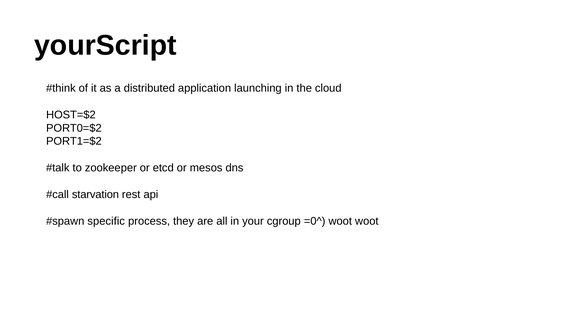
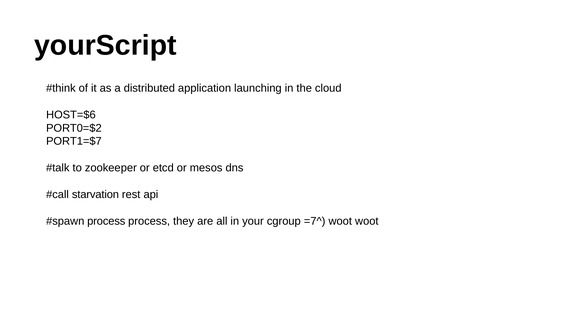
HOST=$2: HOST=$2 -> HOST=$6 (71, 115)
PORT1=$2: PORT1=$2 -> PORT1=$7 (74, 141)
specific: specific -> process (106, 221)
=0^: =0^ -> =7^ (315, 221)
